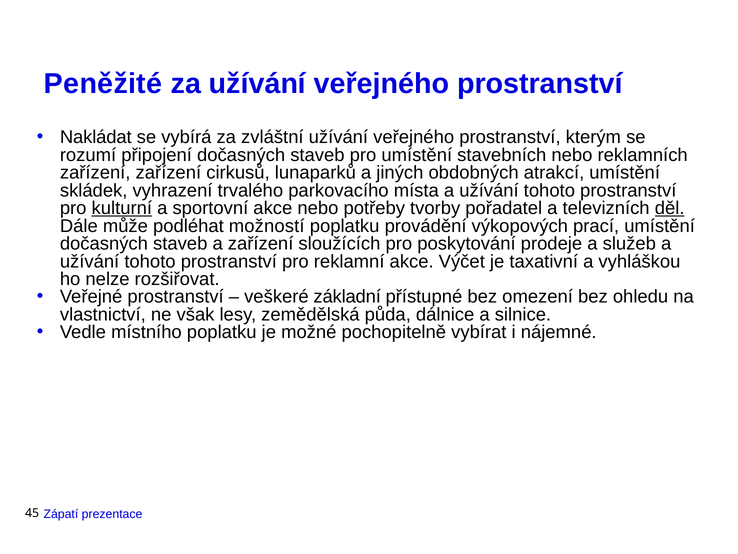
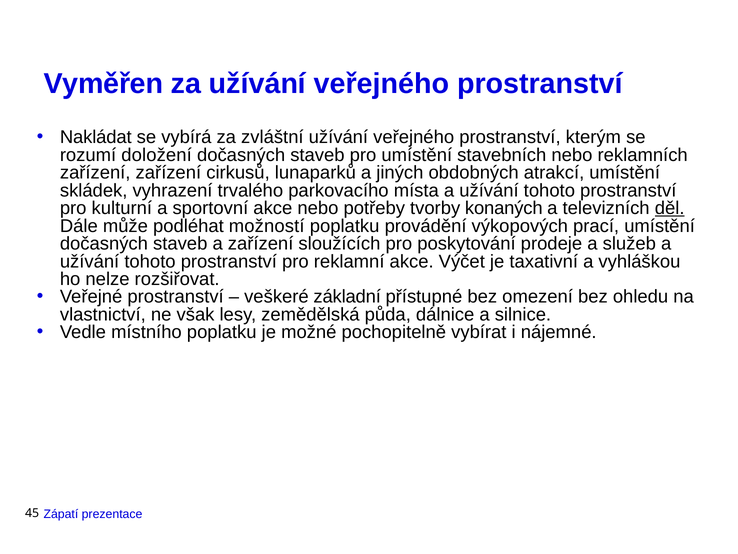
Peněžité: Peněžité -> Vyměřen (103, 84)
připojení: připojení -> doložení (157, 155)
kulturní underline: present -> none (122, 208)
pořadatel: pořadatel -> konaných (504, 208)
